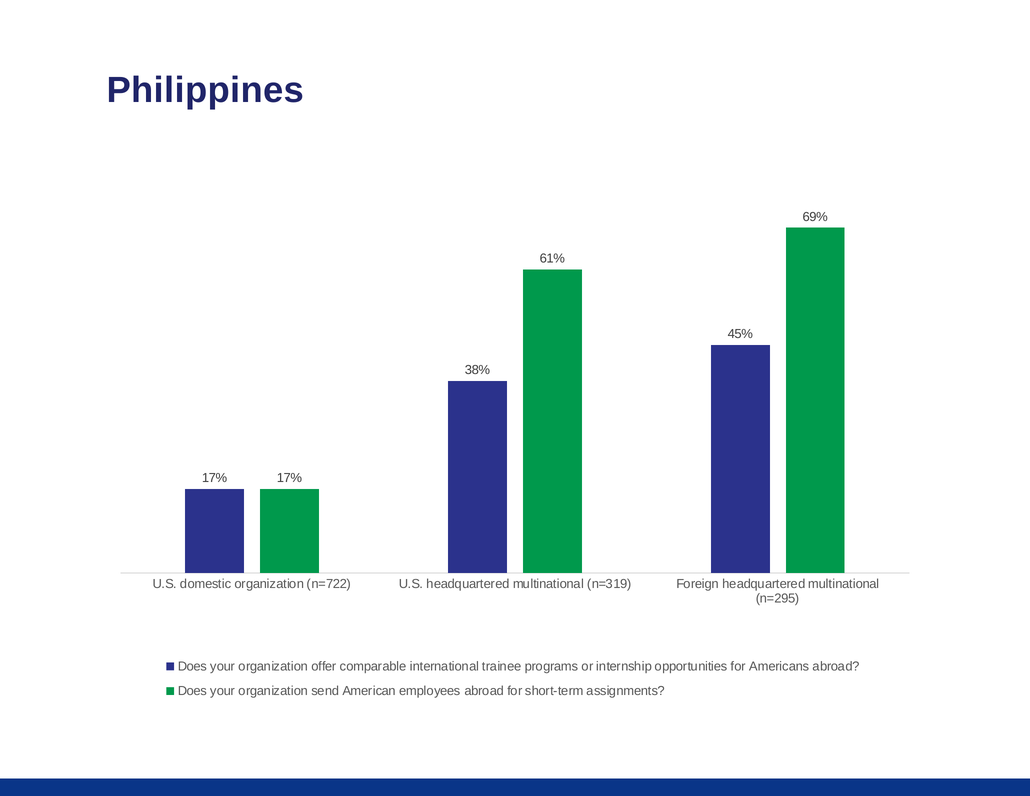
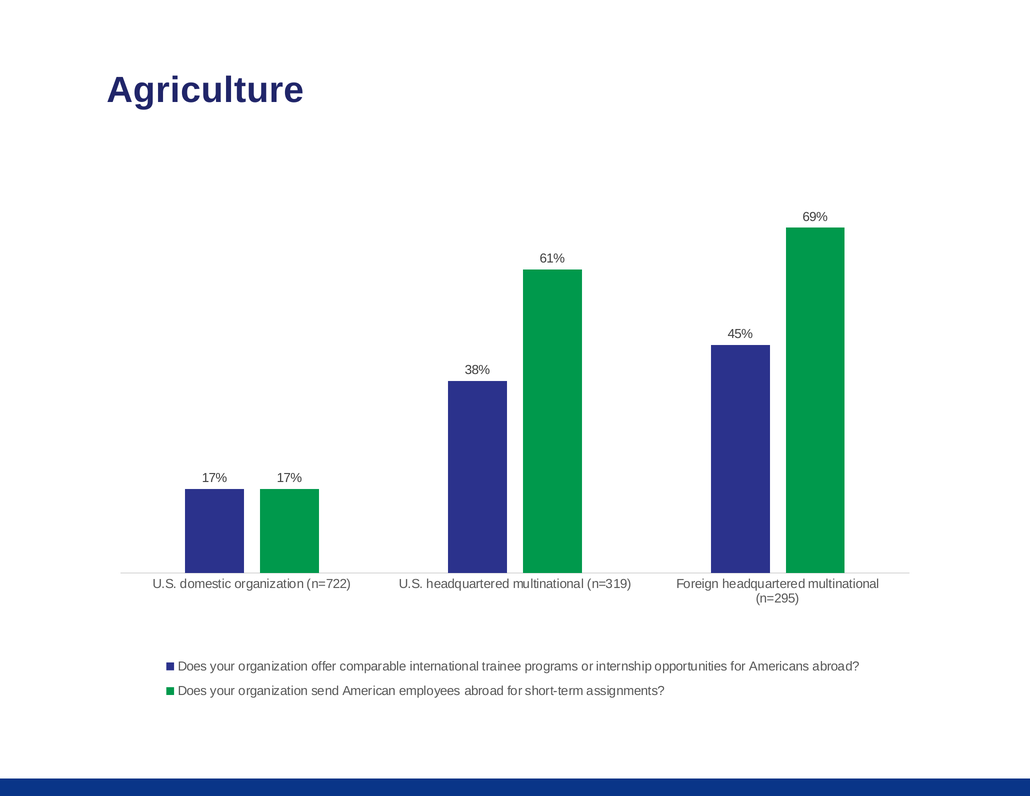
Philippines: Philippines -> Agriculture (205, 90)
